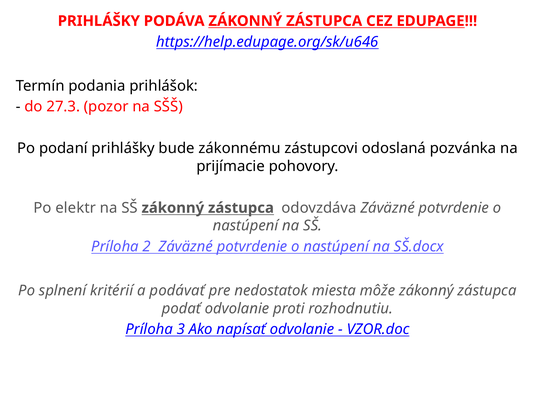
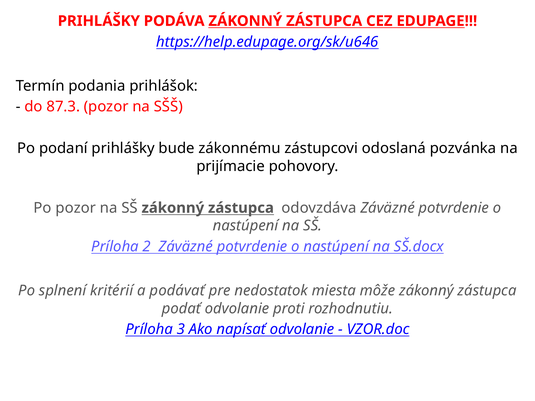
27.3: 27.3 -> 87.3 (63, 107)
Po elektr: elektr -> pozor (76, 208)
